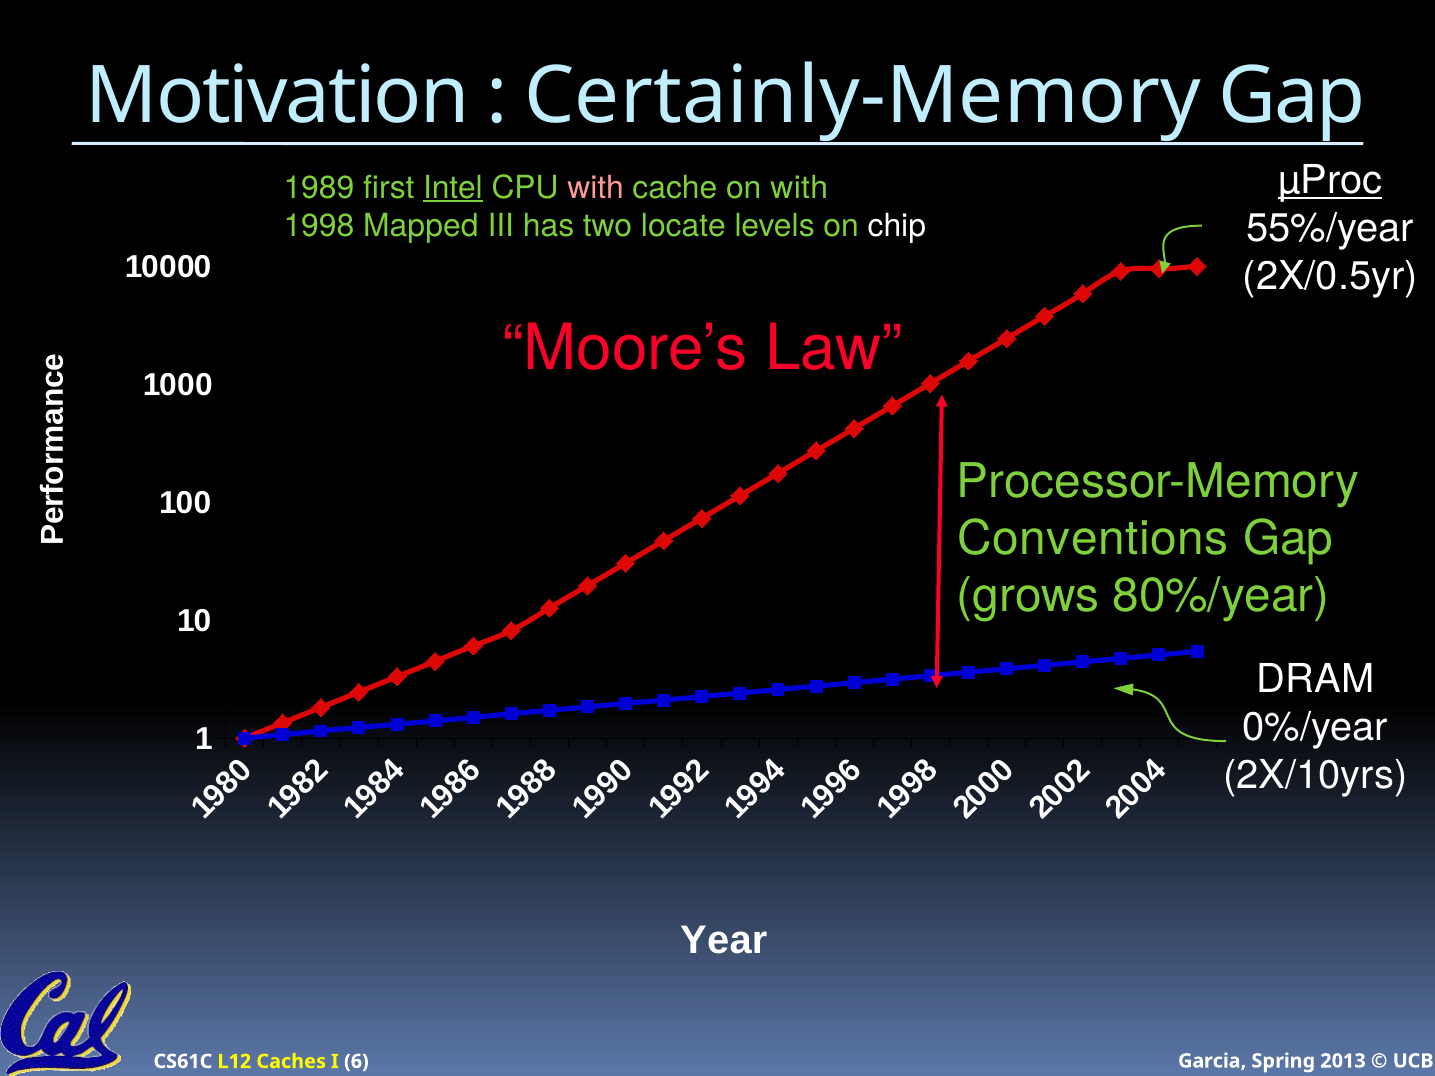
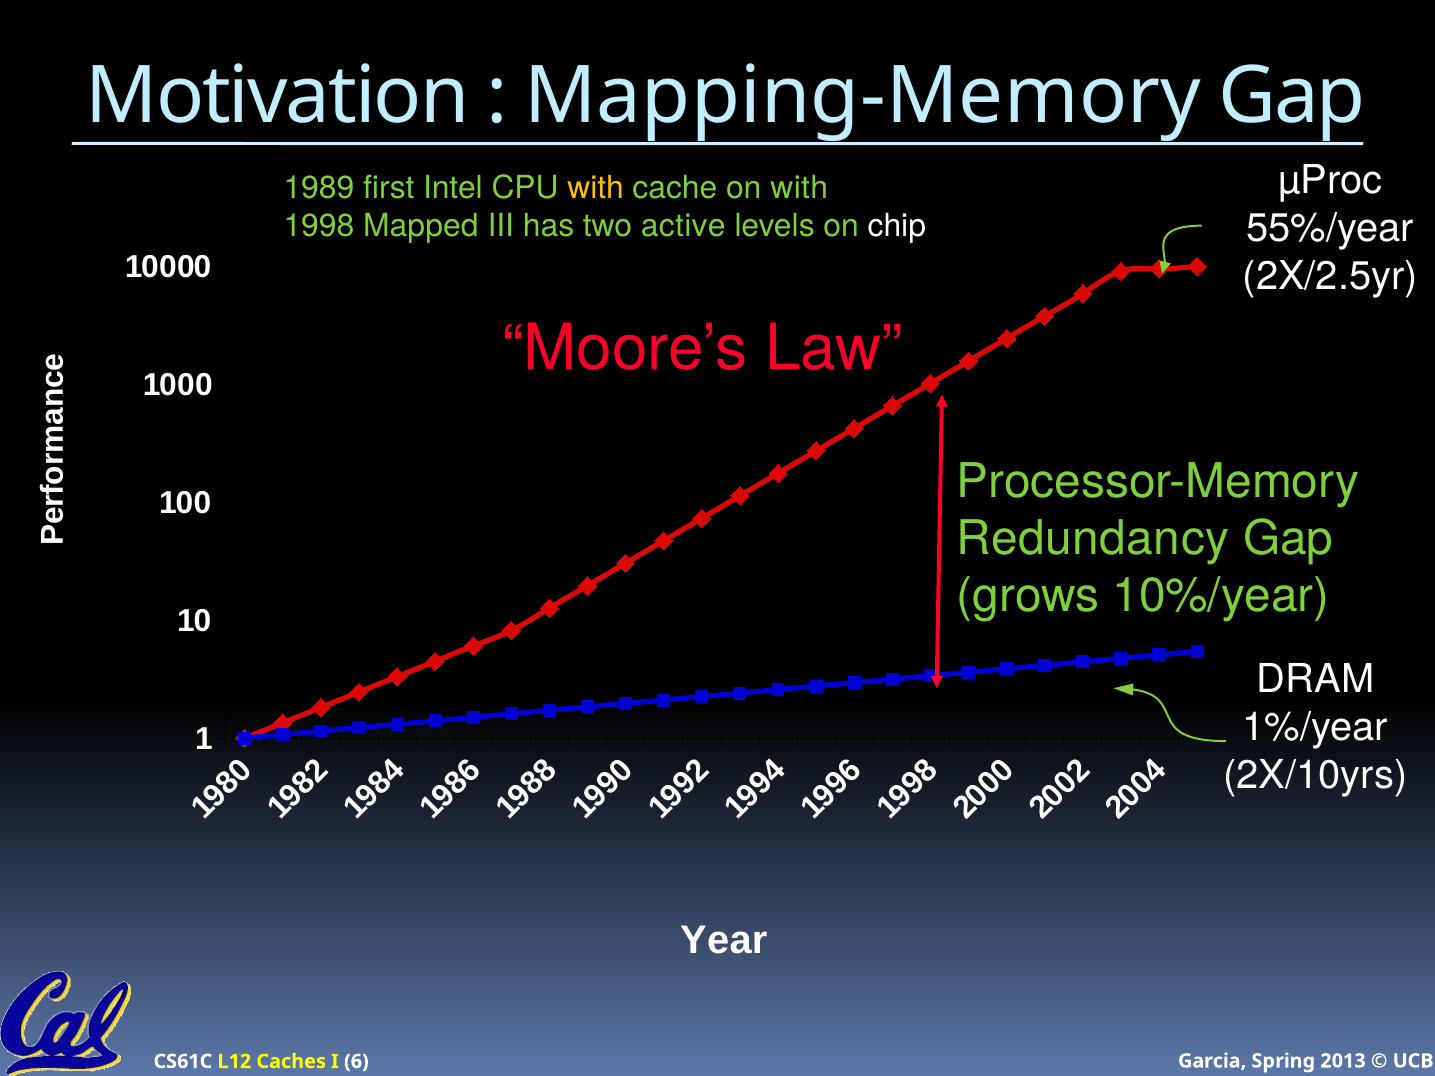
Certainly-Memory: Certainly-Memory -> Mapping-Memory (863, 96)
µProc underline: present -> none (1330, 181)
Intel underline: present -> none (453, 188)
with colour: pink -> yellow (596, 188)
locate: locate -> active (683, 226)
2X/0.5yr: 2X/0.5yr -> 2X/2.5yr (1330, 276)
Conventions: Conventions -> Redundancy (1093, 539)
80%/year: 80%/year -> 10%/year (1221, 596)
0%/year: 0%/year -> 1%/year (1315, 727)
